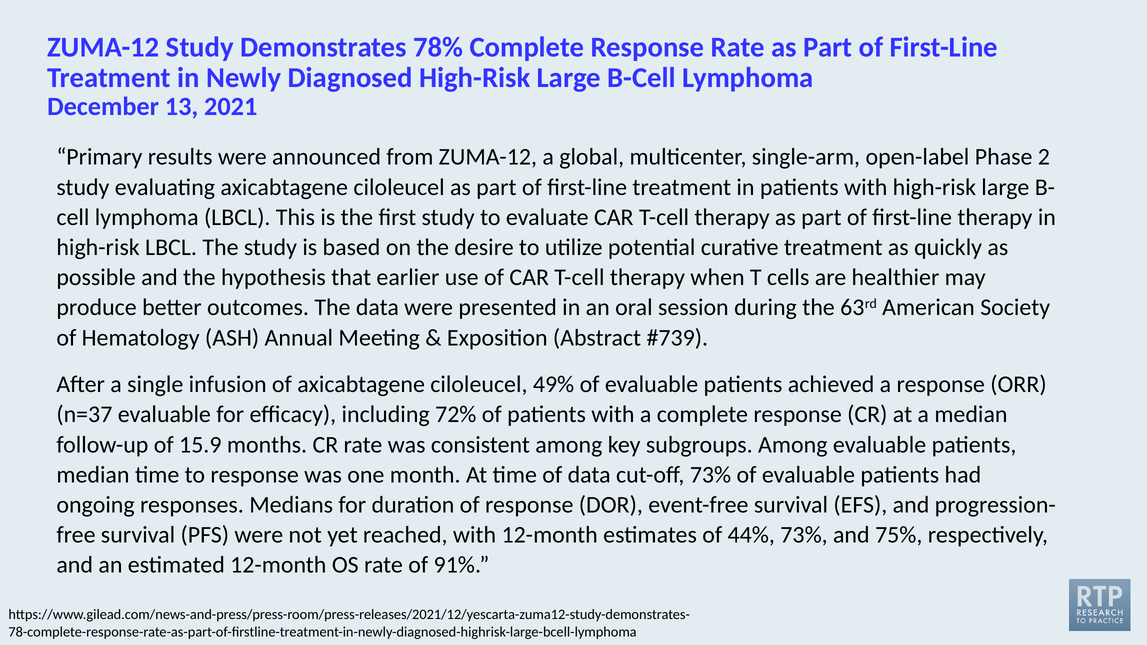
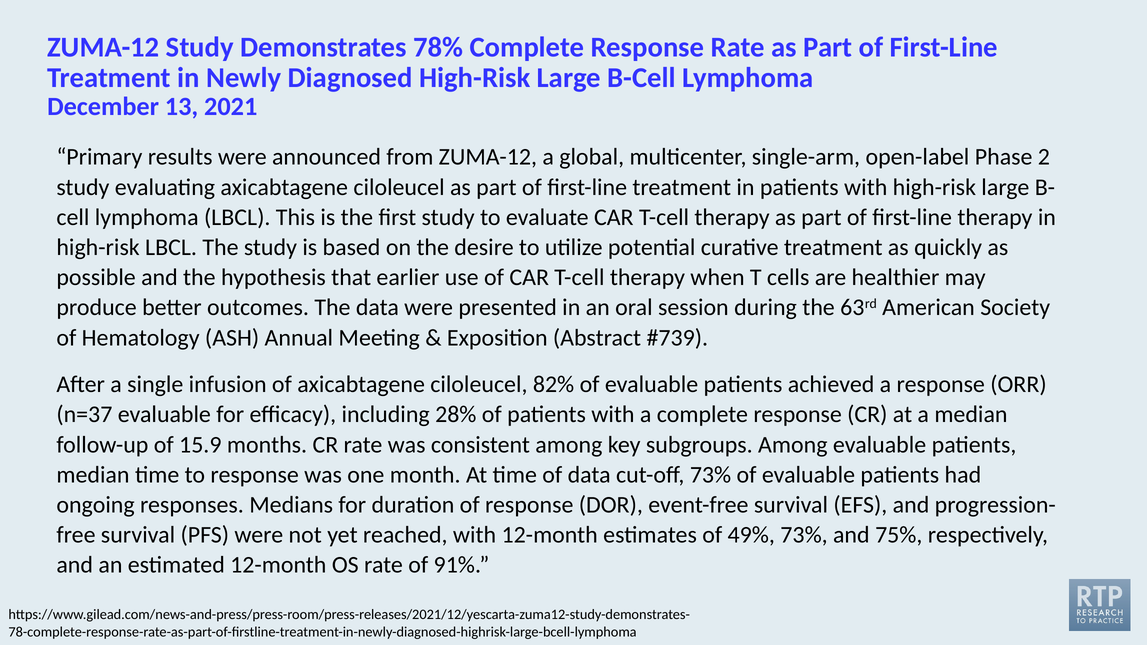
49%: 49% -> 82% (554, 385)
72%: 72% -> 28% (456, 415)
44%: 44% -> 49% (751, 535)
